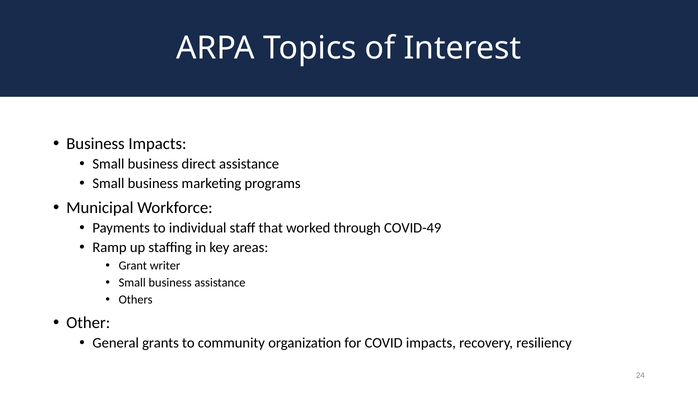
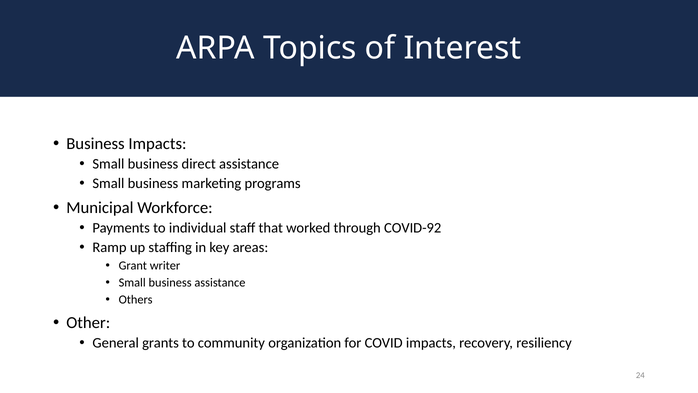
COVID-49: COVID-49 -> COVID-92 (413, 228)
